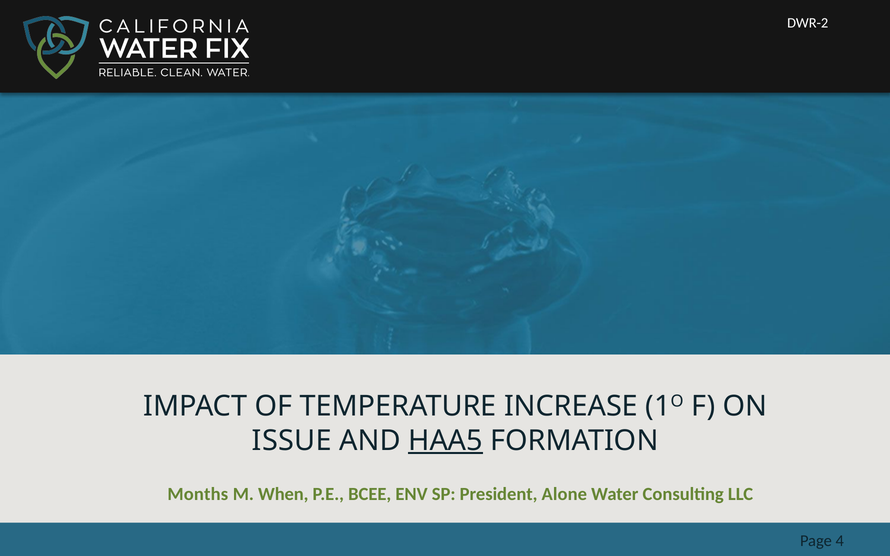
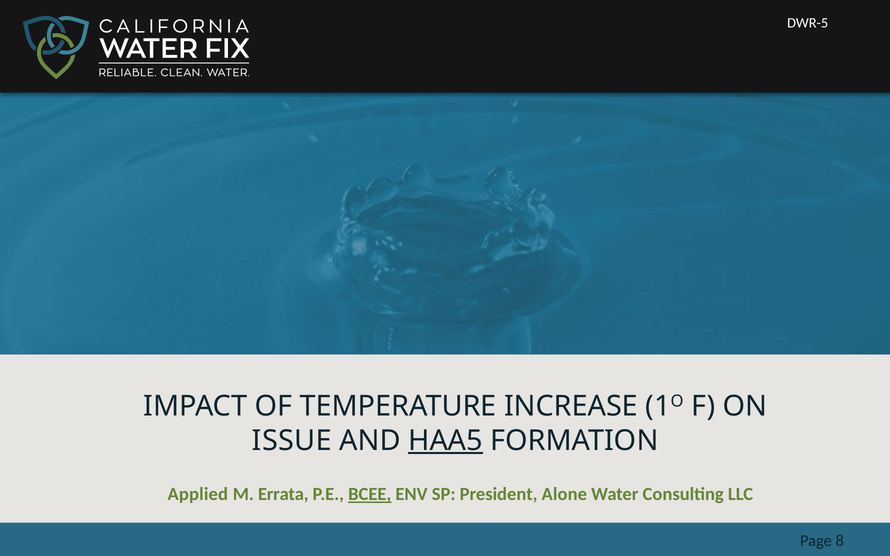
DWR-2: DWR-2 -> DWR-5 (808, 23)
Months: Months -> Applied (198, 495)
When: When -> Errata (283, 495)
BCEE underline: none -> present (370, 495)
4: 4 -> 8 (840, 541)
